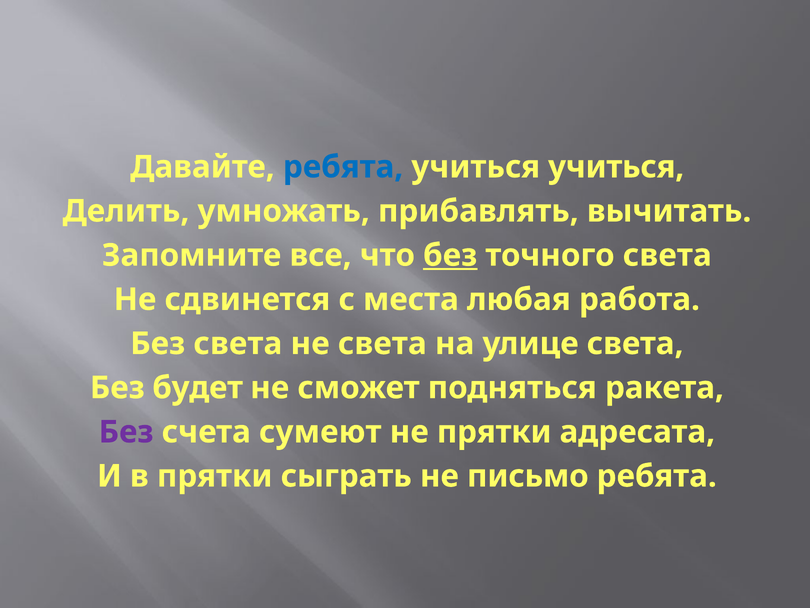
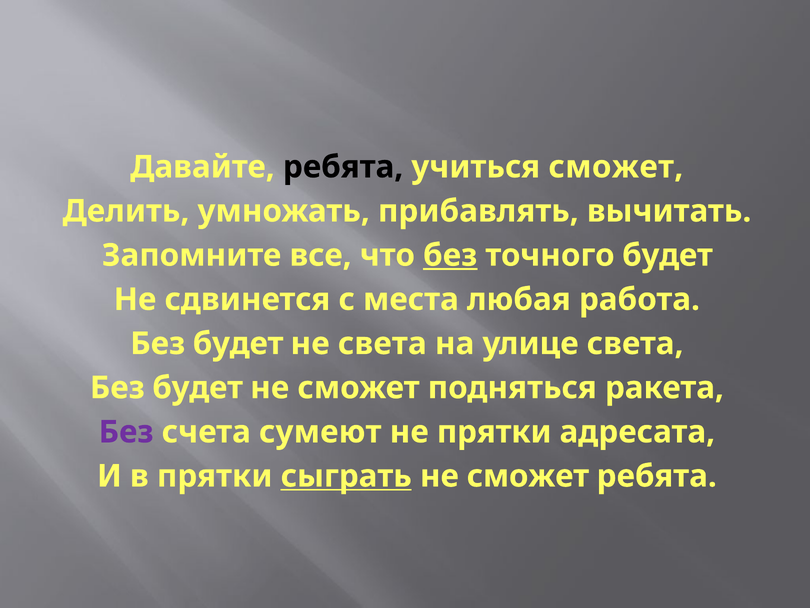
ребята colour: blue -> black (343, 167)
учиться учиться: учиться -> сможет (616, 167)
точного света: света -> будет (667, 255)
света: света -> будет (238, 343)
сыграть underline: none -> present (346, 476)
письмо: письмо -> сможет (528, 476)
